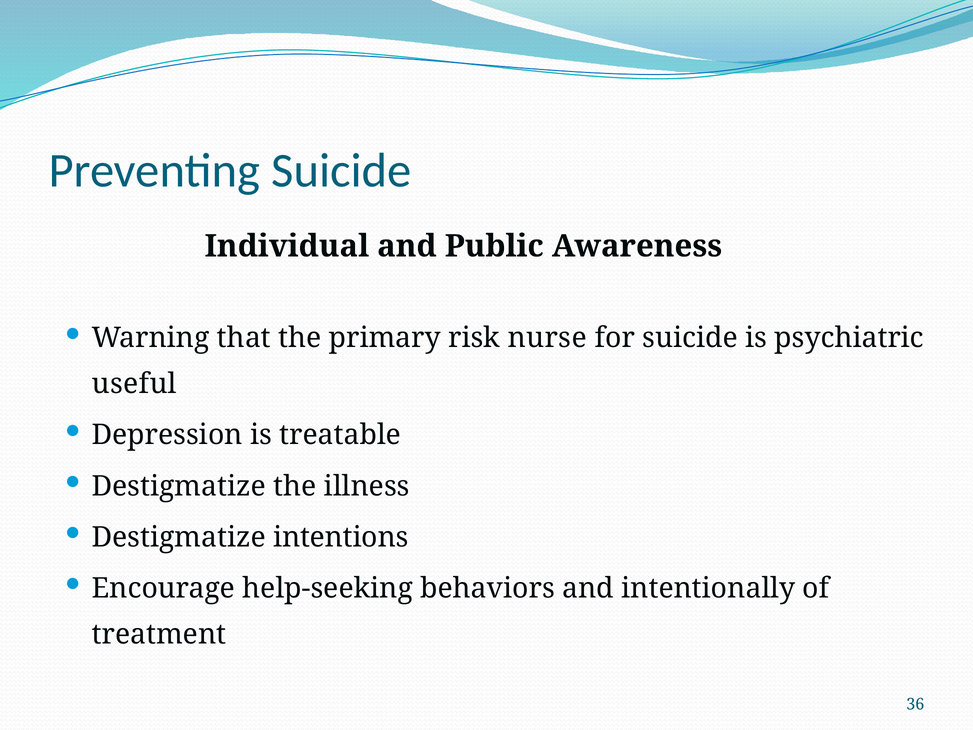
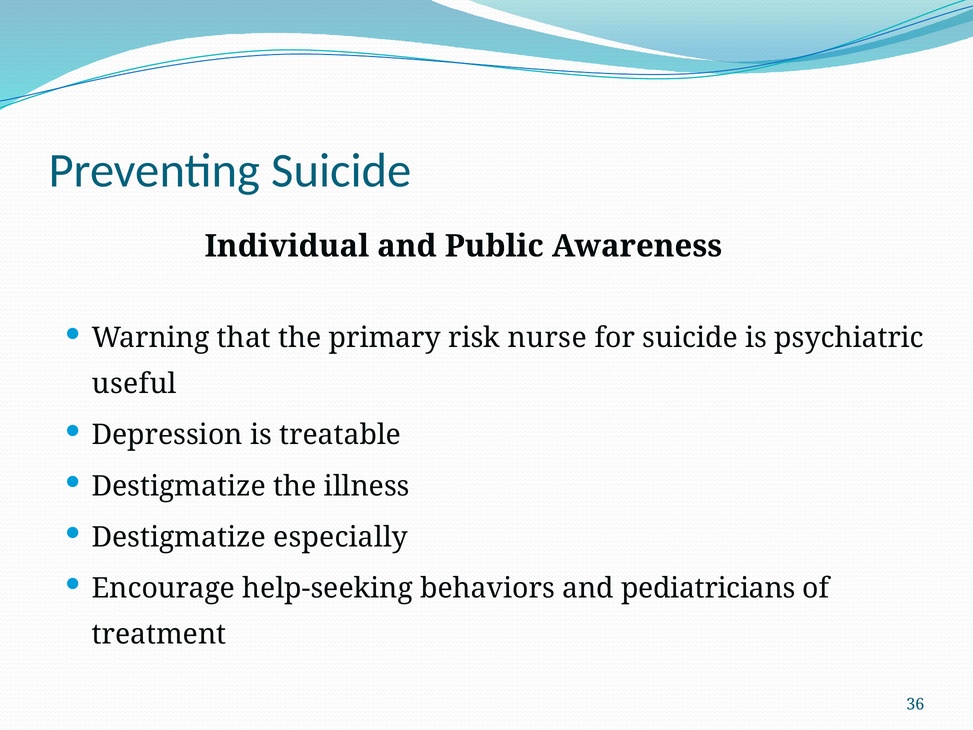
intentions: intentions -> especially (341, 537)
intentionally: intentionally -> pediatricians (708, 588)
